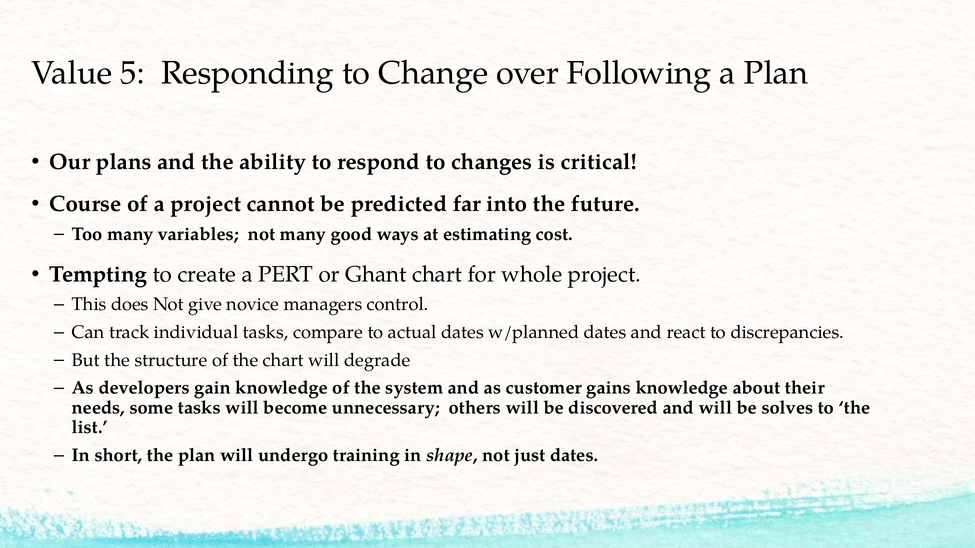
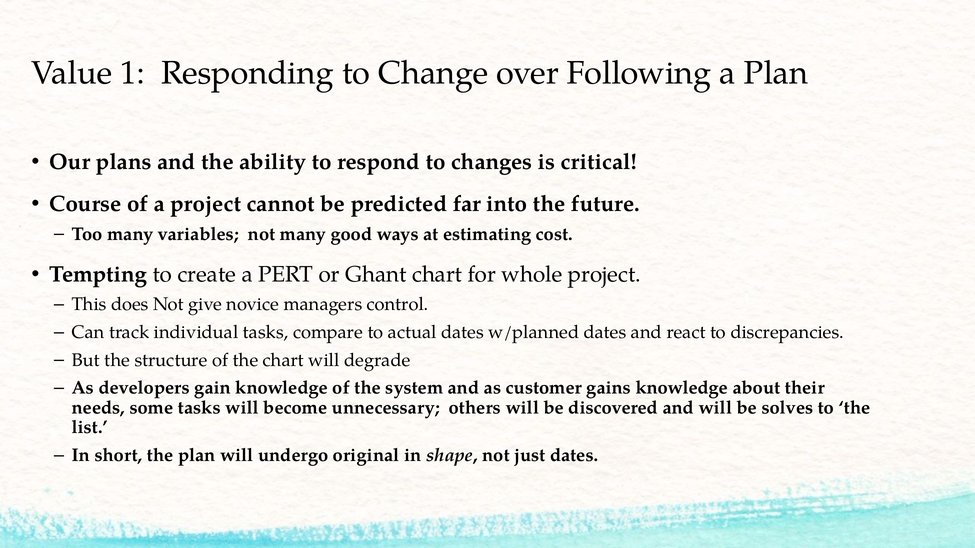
5: 5 -> 1 (133, 73)
training: training -> original (366, 456)
